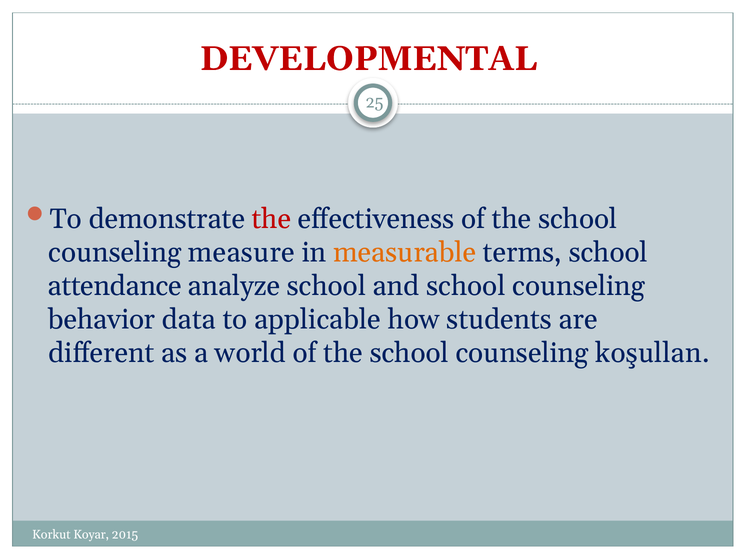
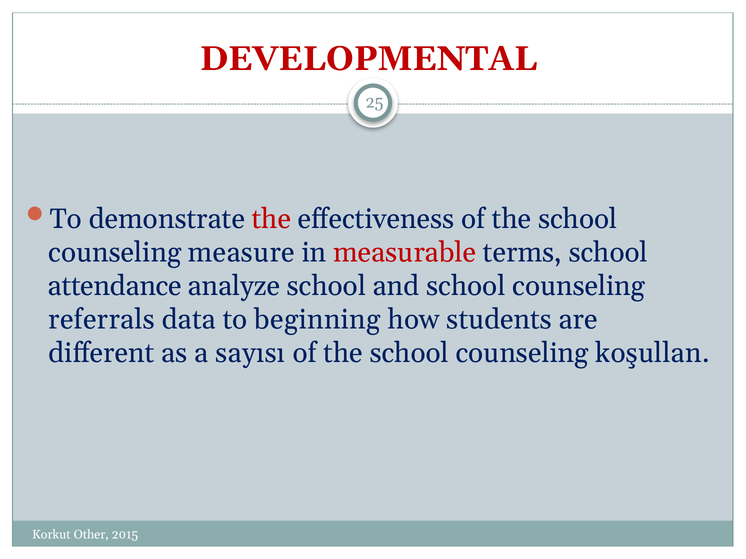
measurable colour: orange -> red (405, 253)
behavior: behavior -> referrals (102, 320)
applicable: applicable -> beginning (317, 320)
world: world -> sayısı (250, 353)
Koyar: Koyar -> Other (91, 535)
